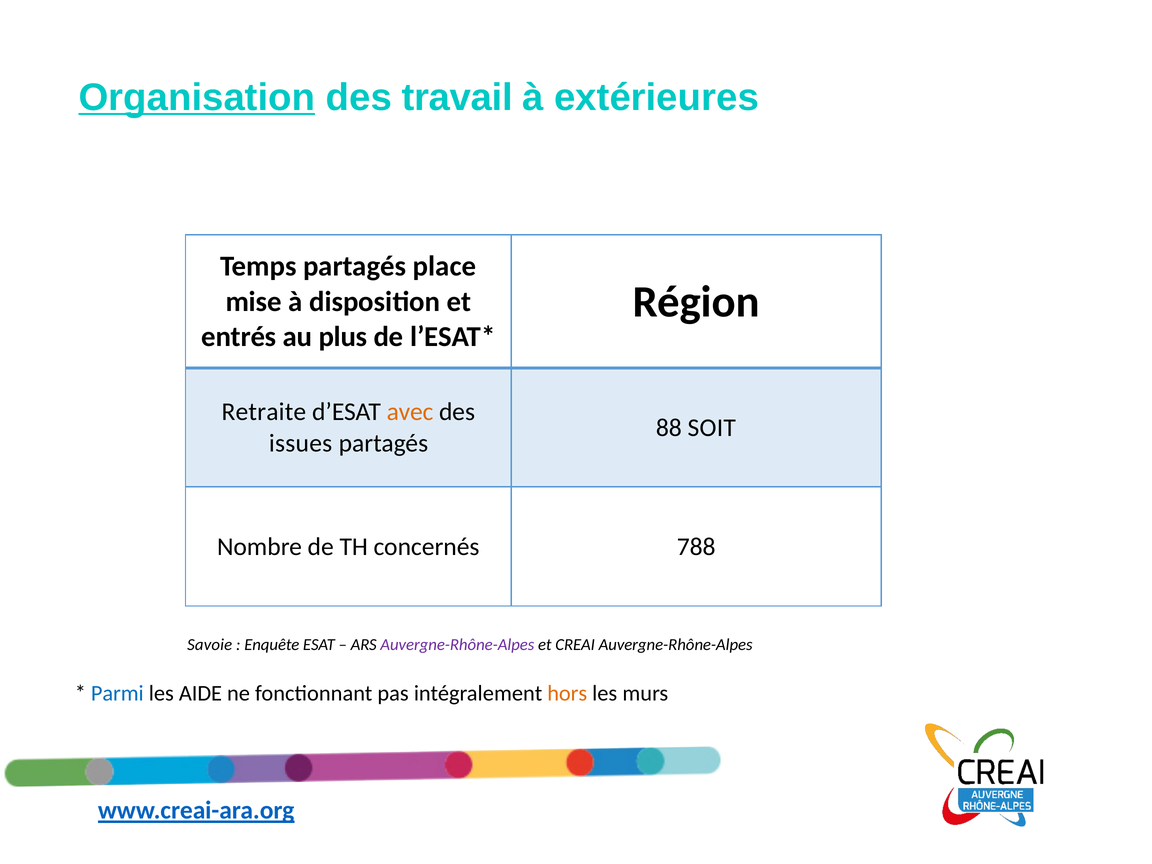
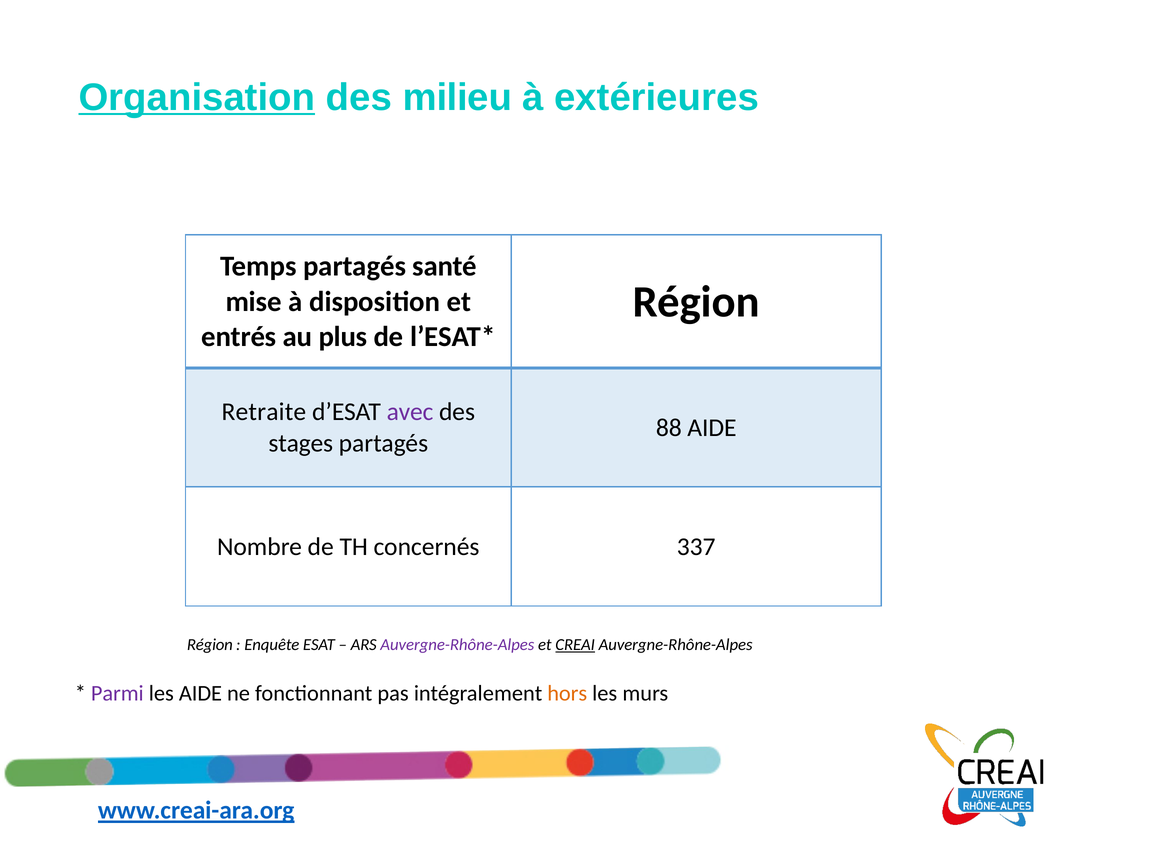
travail: travail -> milieu (457, 98)
place: place -> santé (445, 266)
avec colour: orange -> purple (410, 412)
88 SOIT: SOIT -> AIDE (712, 428)
issues: issues -> stages (301, 443)
788: 788 -> 337 (696, 547)
Savoie: Savoie -> Région (210, 645)
CREAI underline: none -> present (575, 645)
Parmi colour: blue -> purple (117, 693)
